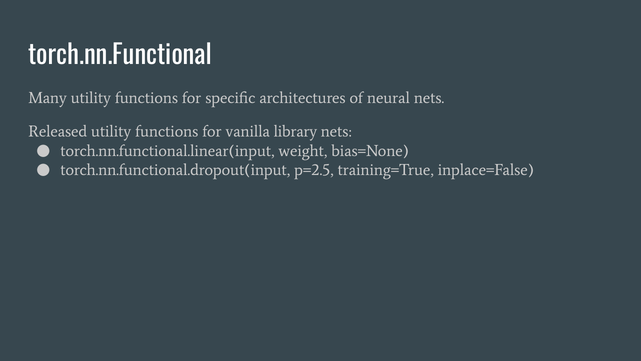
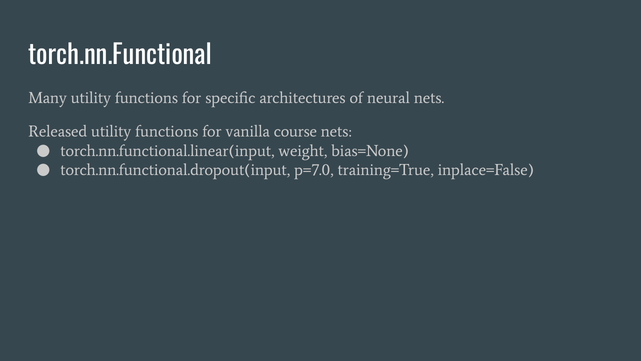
library: library -> course (295, 131)
p=2.5: p=2.5 -> p=7.0 (314, 170)
